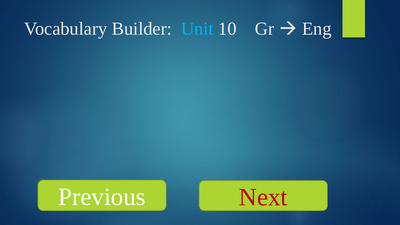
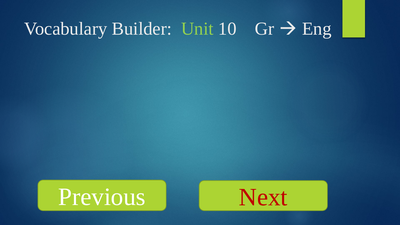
Unit colour: light blue -> light green (197, 29)
